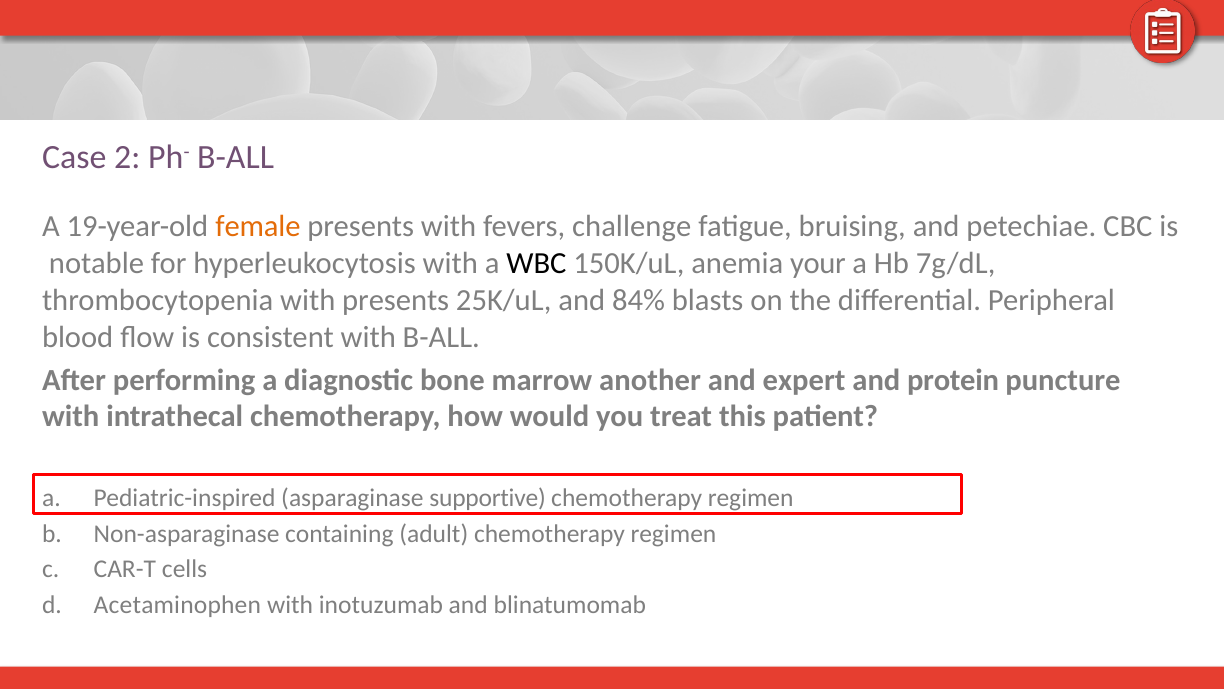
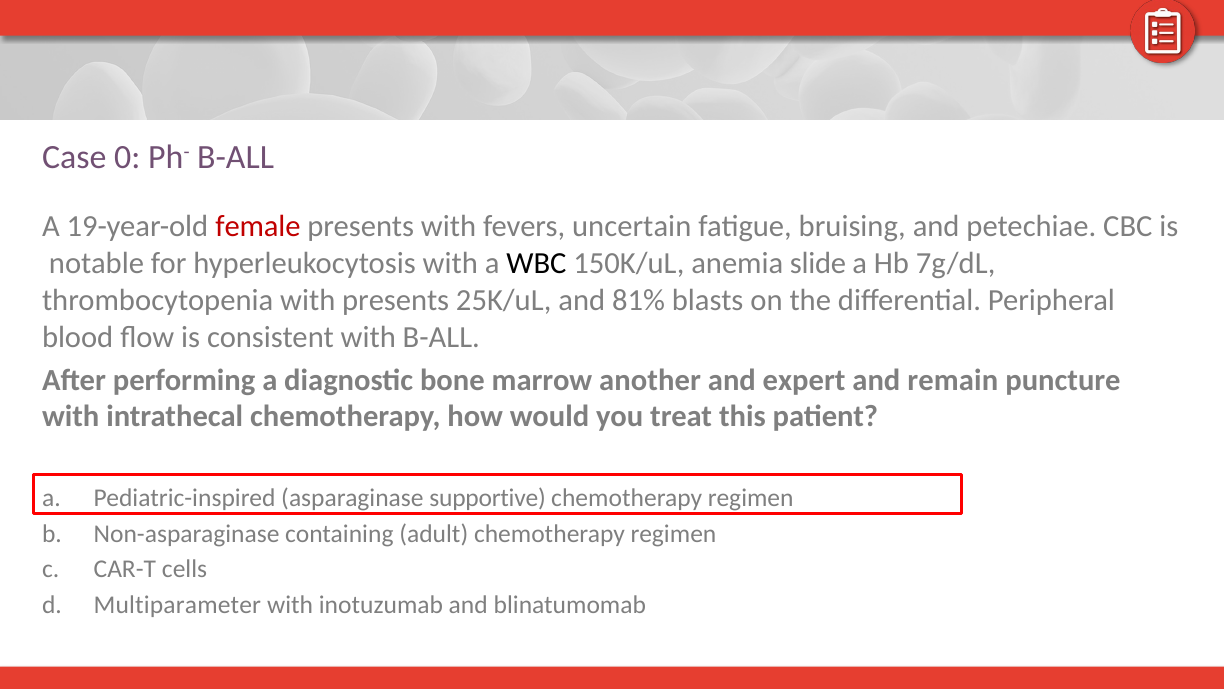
2: 2 -> 0 (127, 157)
female colour: orange -> red (258, 227)
challenge: challenge -> uncertain (632, 227)
your: your -> slide (818, 263)
84%: 84% -> 81% (639, 300)
protein: protein -> remain (953, 380)
Acetaminophen: Acetaminophen -> Multiparameter (177, 605)
